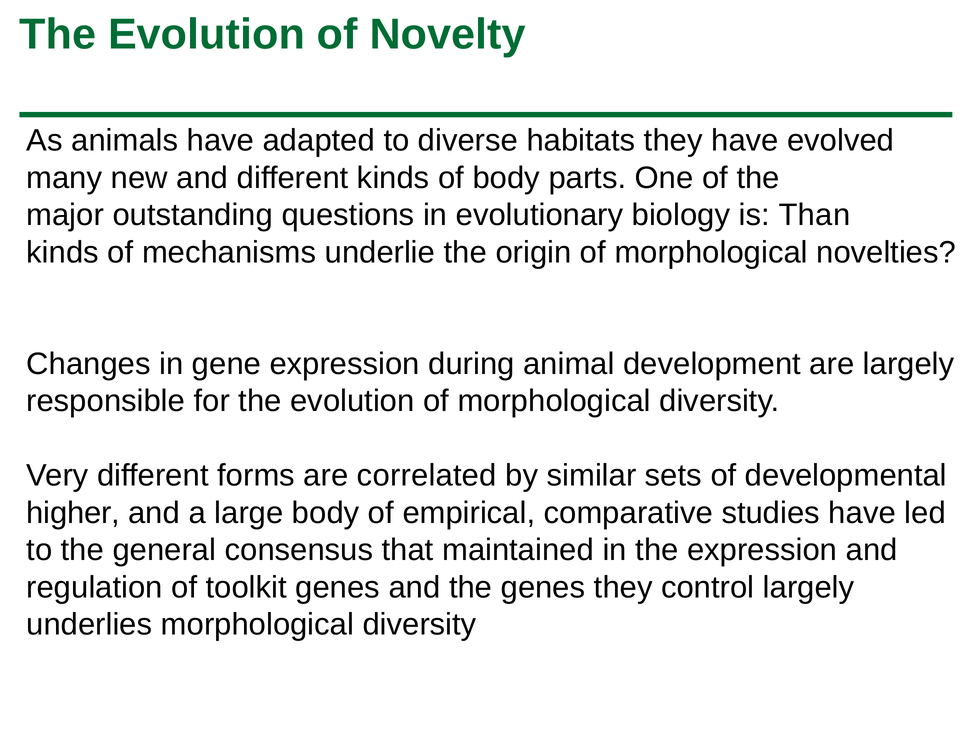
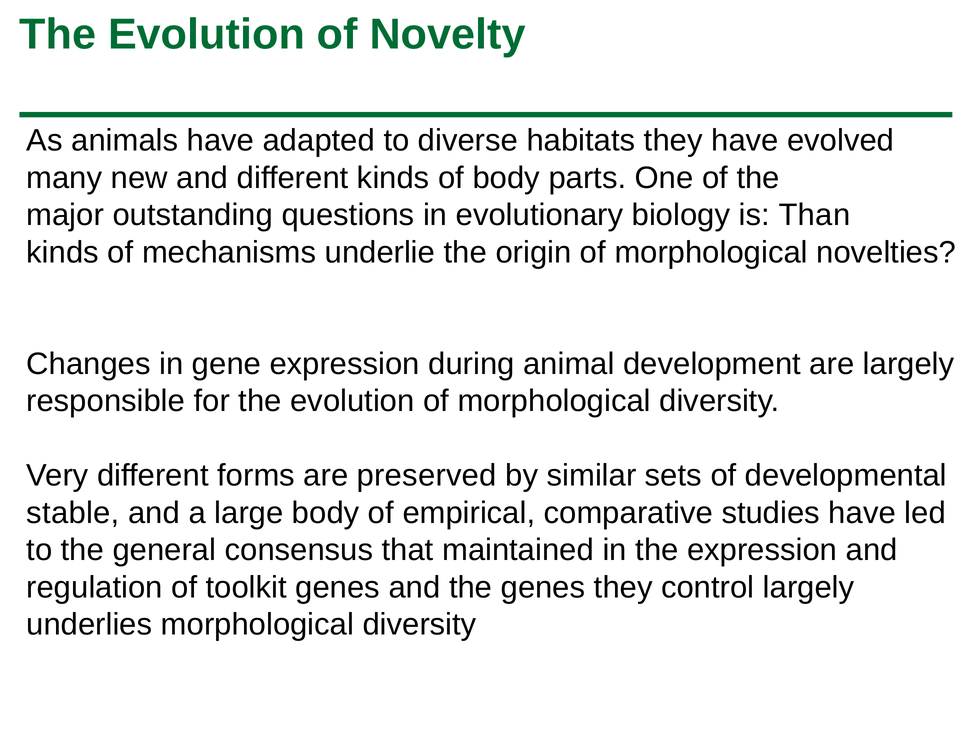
correlated: correlated -> preserved (427, 476)
higher: higher -> stable (73, 513)
